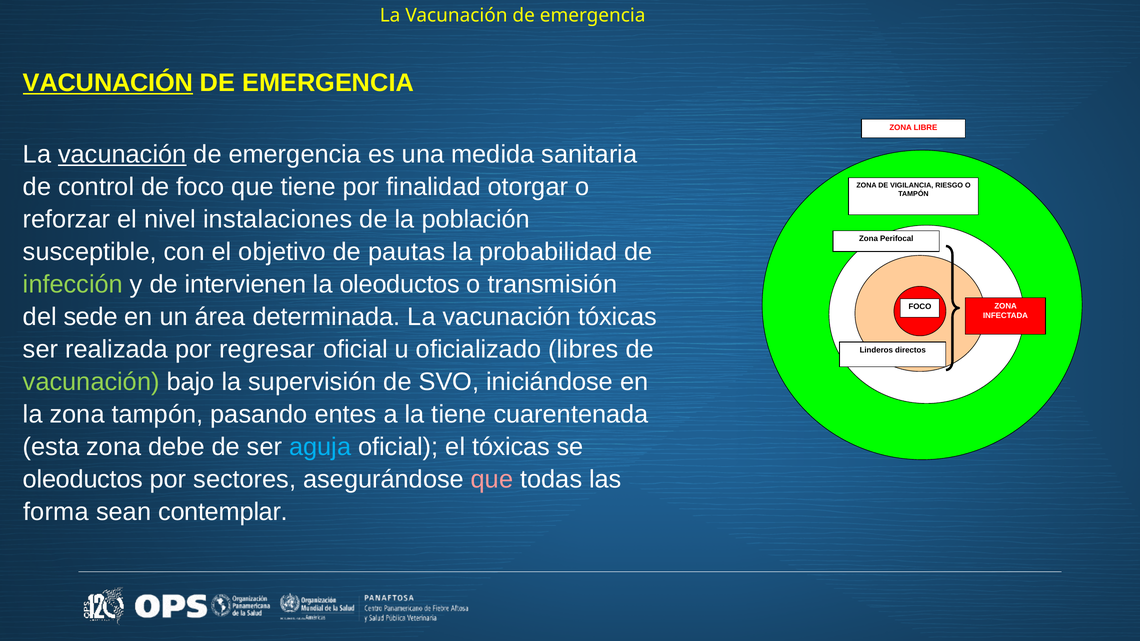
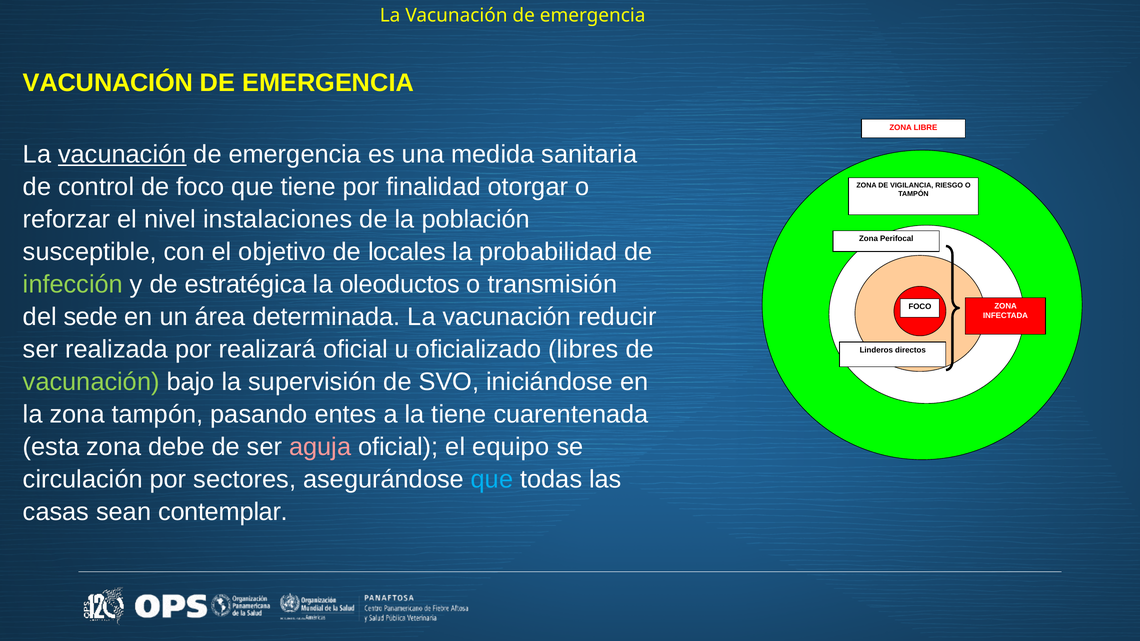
VACUNACIÓN underline: present -> none (108, 83)
pautas: pautas -> locales (407, 252)
intervienen: intervienen -> estratégica (246, 284)
vacunación tóxicas: tóxicas -> reducir (617, 317)
regresar: regresar -> realizará (267, 349)
aguja colour: light blue -> pink (320, 447)
el tóxicas: tóxicas -> equipo (511, 447)
oleoductos: oleoductos -> circulación (83, 479)
que colour: pink -> light blue (492, 479)
forma: forma -> casas (56, 512)
